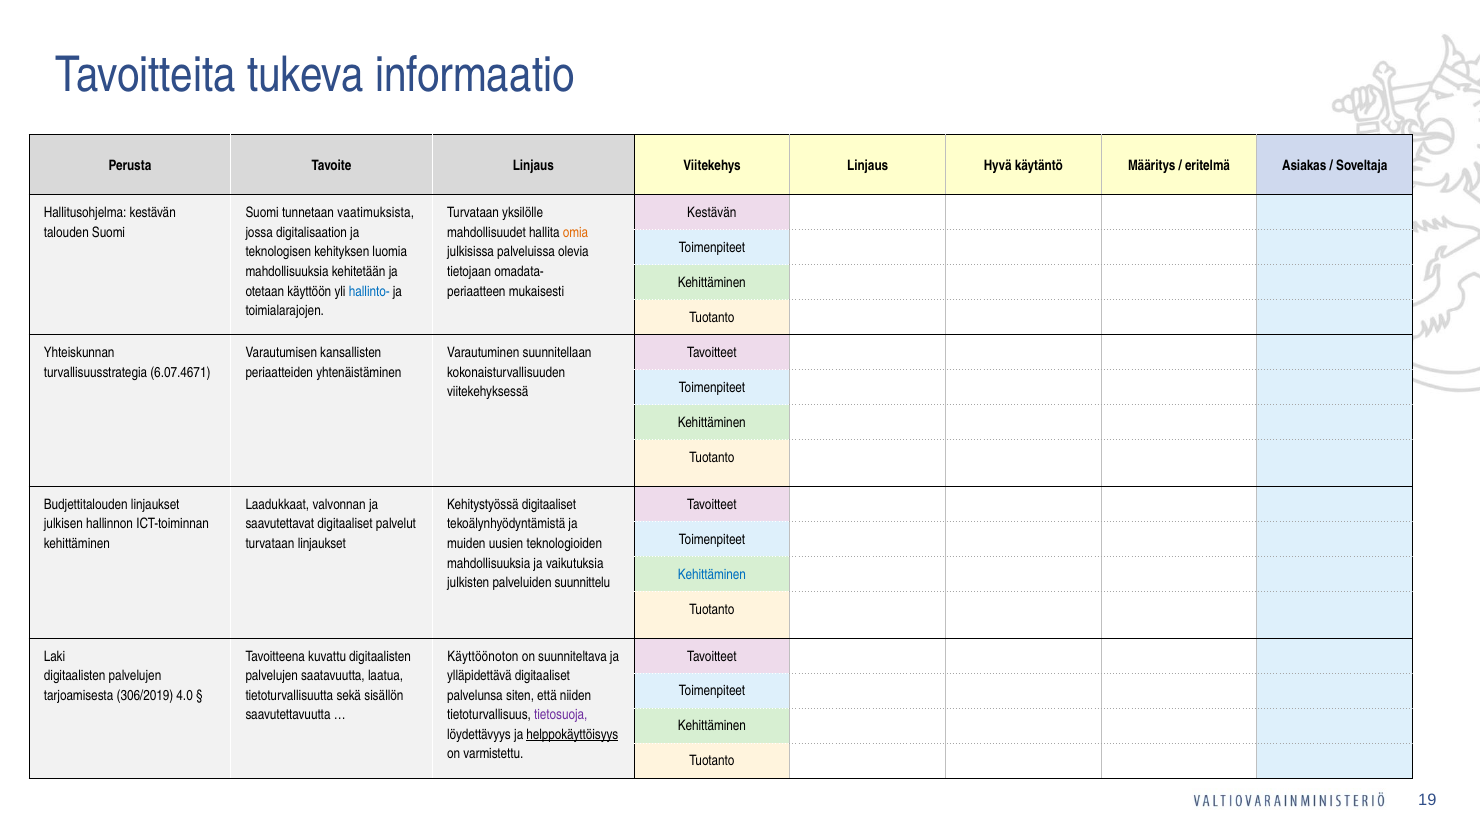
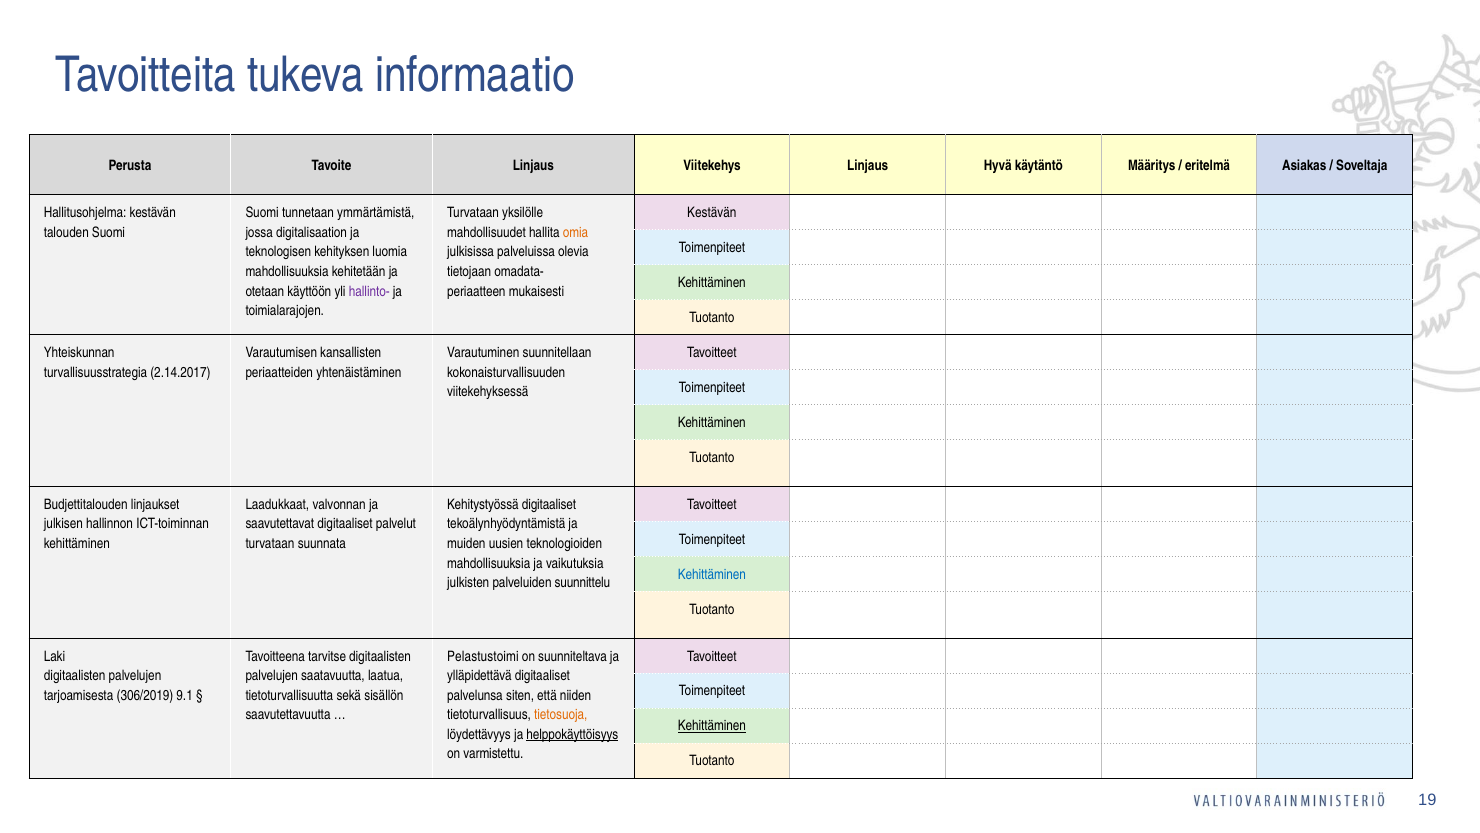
vaatimuksista: vaatimuksista -> ymmärtämistä (376, 213)
hallinto- colour: blue -> purple (369, 291)
6.07.4671: 6.07.4671 -> 2.14.2017 (180, 372)
turvataan linjaukset: linjaukset -> suunnata (322, 543)
kuvattu: kuvattu -> tarvitse (327, 656)
Käyttöönoton: Käyttöönoton -> Pelastustoimi (483, 656)
4.0: 4.0 -> 9.1 (185, 695)
tietosuoja colour: purple -> orange (561, 714)
Kehittäminen underline: none -> present (712, 726)
